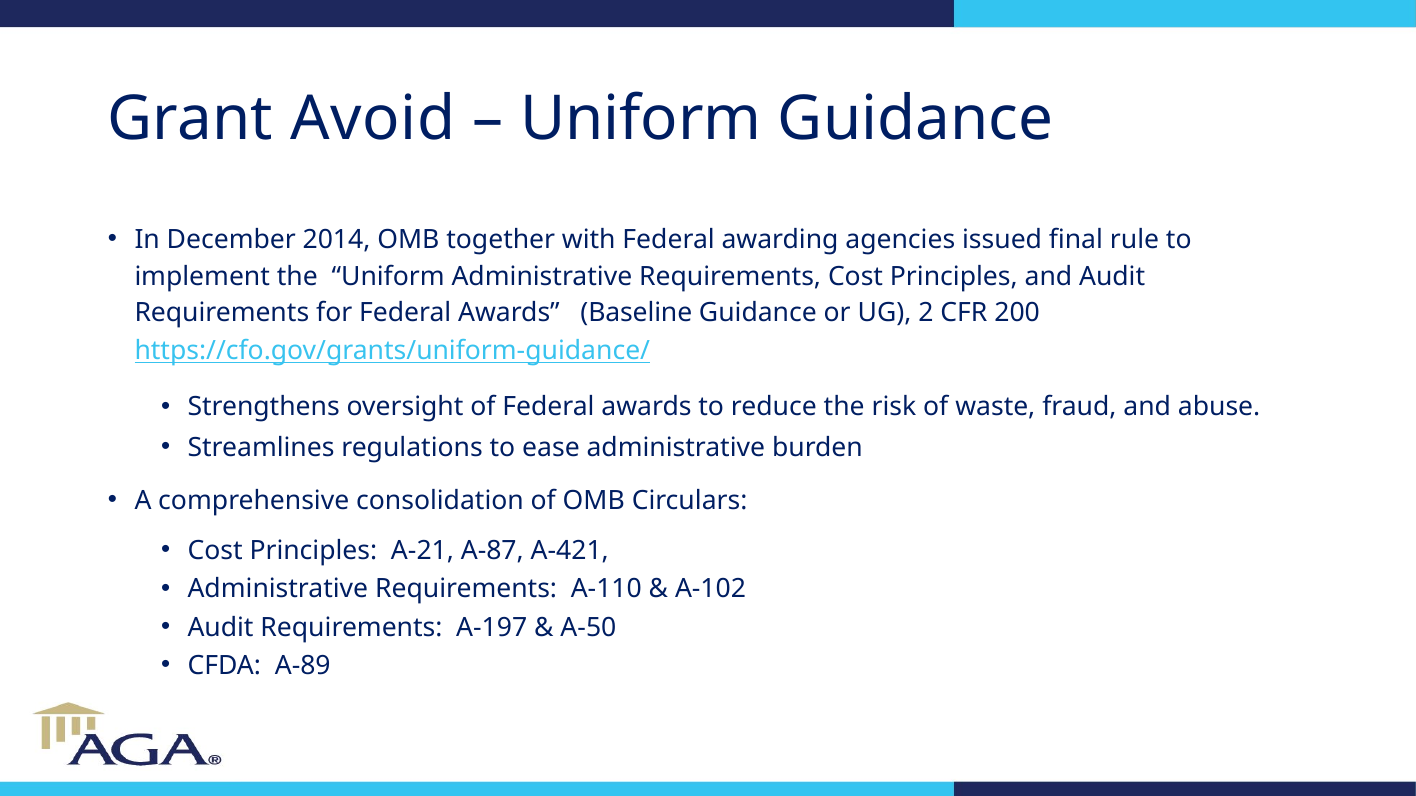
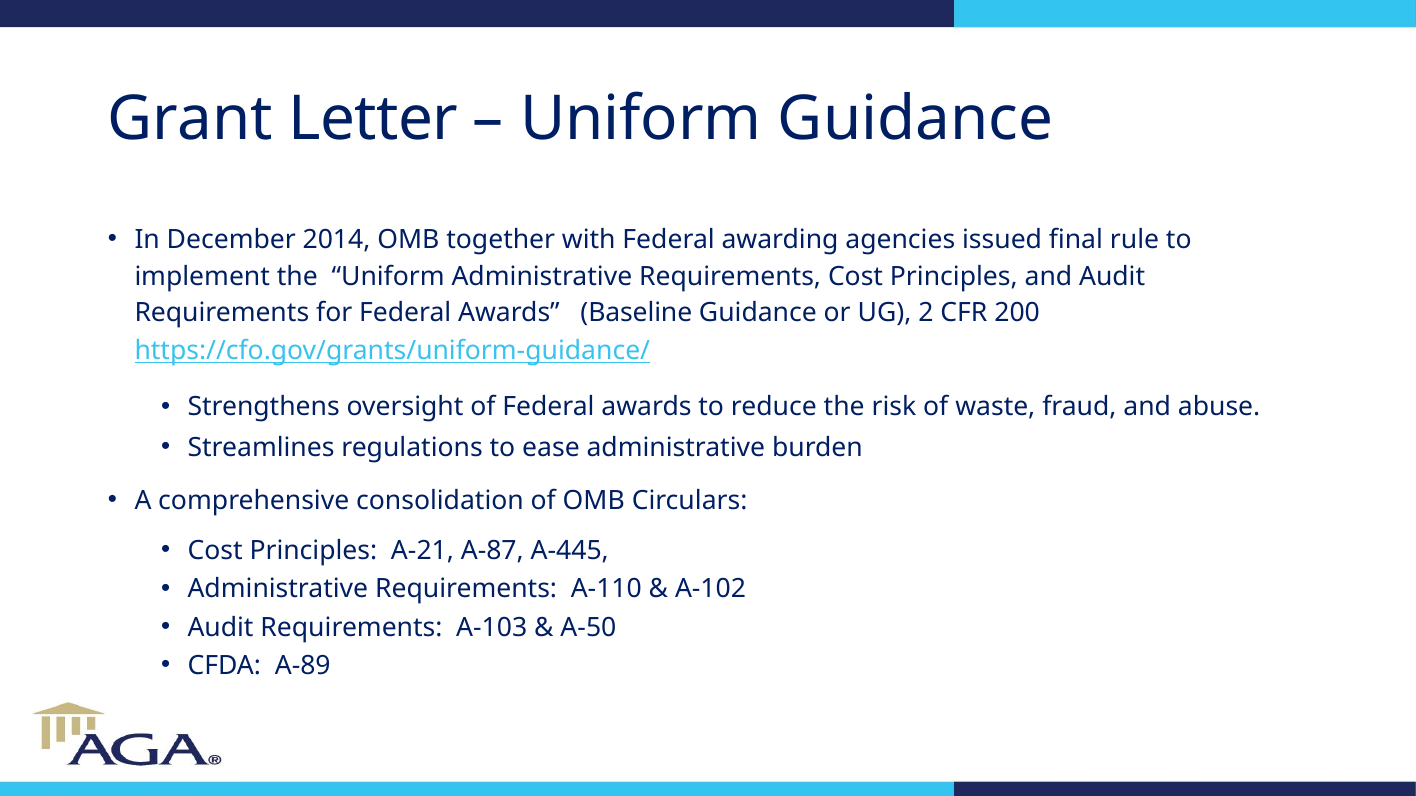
Avoid: Avoid -> Letter (373, 119)
A-421: A-421 -> A-445 (570, 551)
A-197: A-197 -> A-103 (492, 628)
